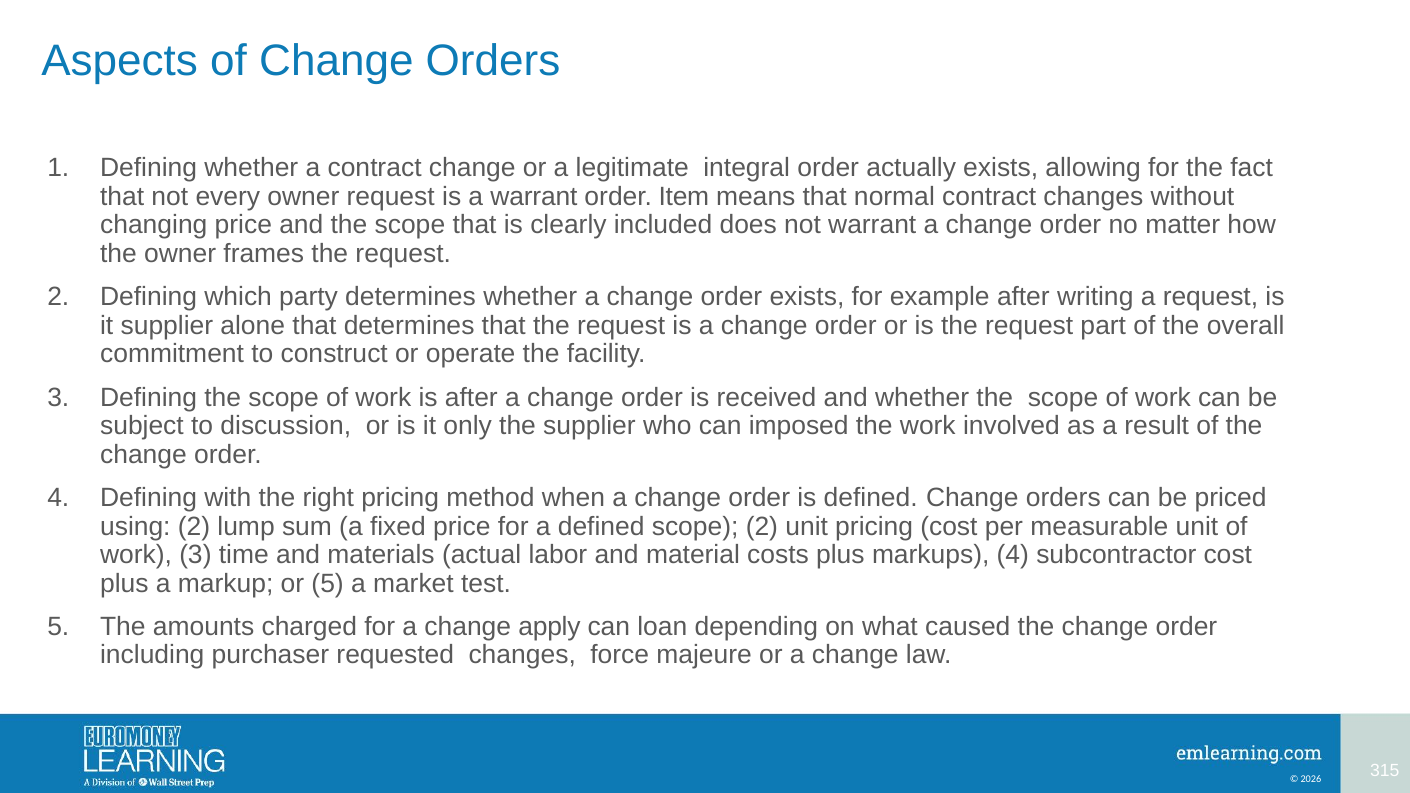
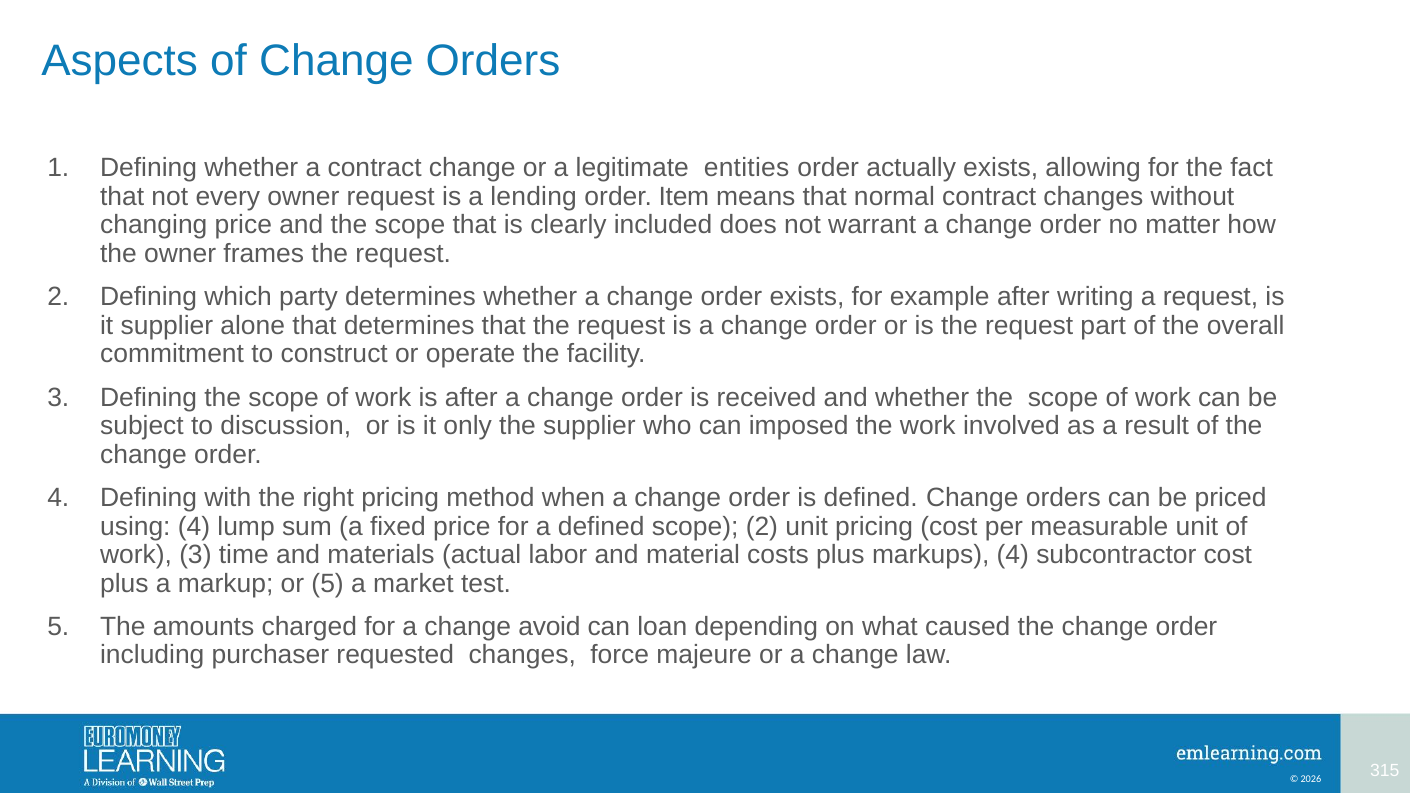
integral: integral -> entities (747, 168)
a warrant: warrant -> lending (534, 197)
using 2: 2 -> 4 (194, 526)
apply: apply -> avoid (549, 627)
